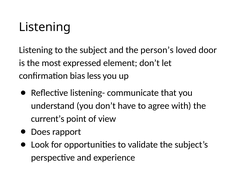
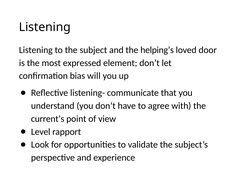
person’s: person’s -> helping’s (157, 50)
less: less -> will (94, 76)
Does: Does -> Level (41, 132)
